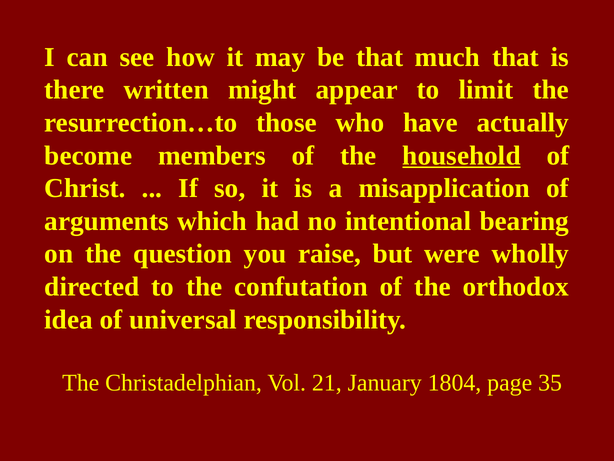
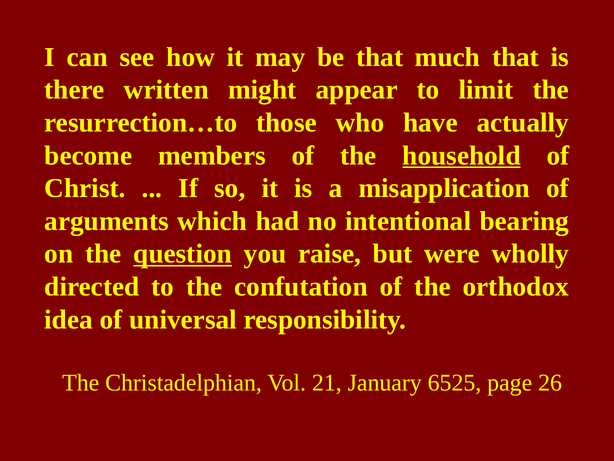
question underline: none -> present (183, 254)
1804: 1804 -> 6525 (455, 382)
35: 35 -> 26 (550, 382)
